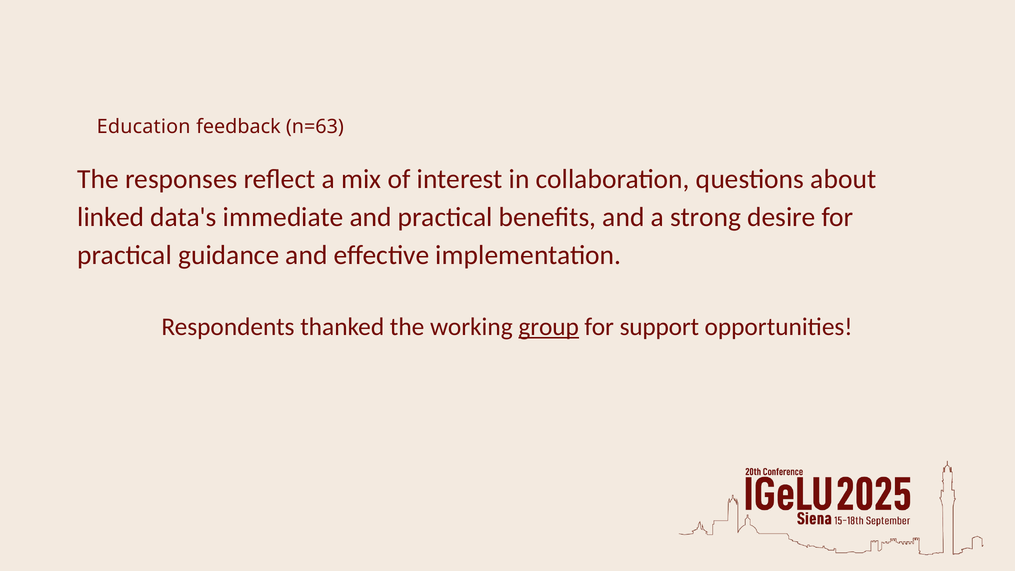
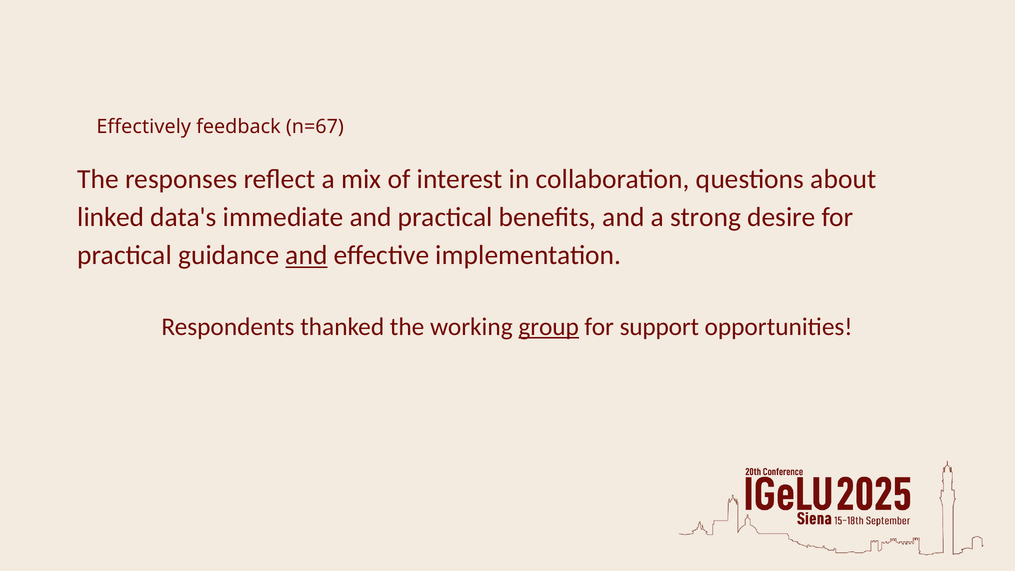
Education: Education -> Effectively (144, 127)
n=63: n=63 -> n=67 (315, 127)
and underline: none -> present (307, 255)
